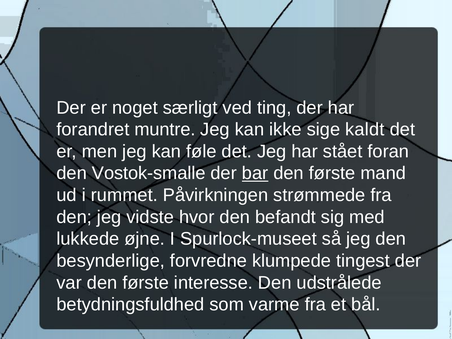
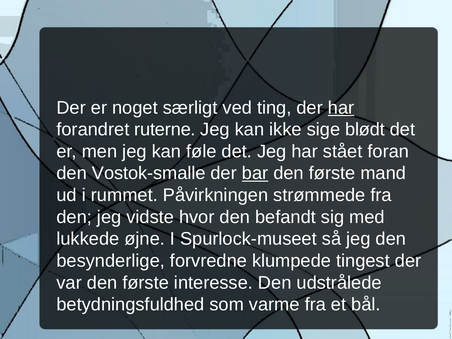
har underline: none -> present (341, 108)
muntre: muntre -> ruterne (165, 130)
kaldt: kaldt -> blødt (365, 130)
